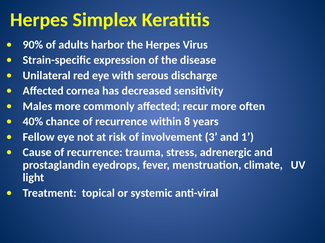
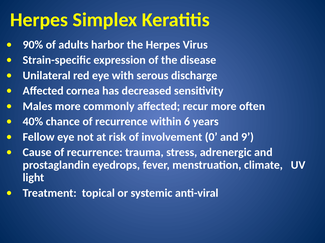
8: 8 -> 6 (187, 122)
3: 3 -> 0 (211, 137)
1: 1 -> 9 (247, 137)
